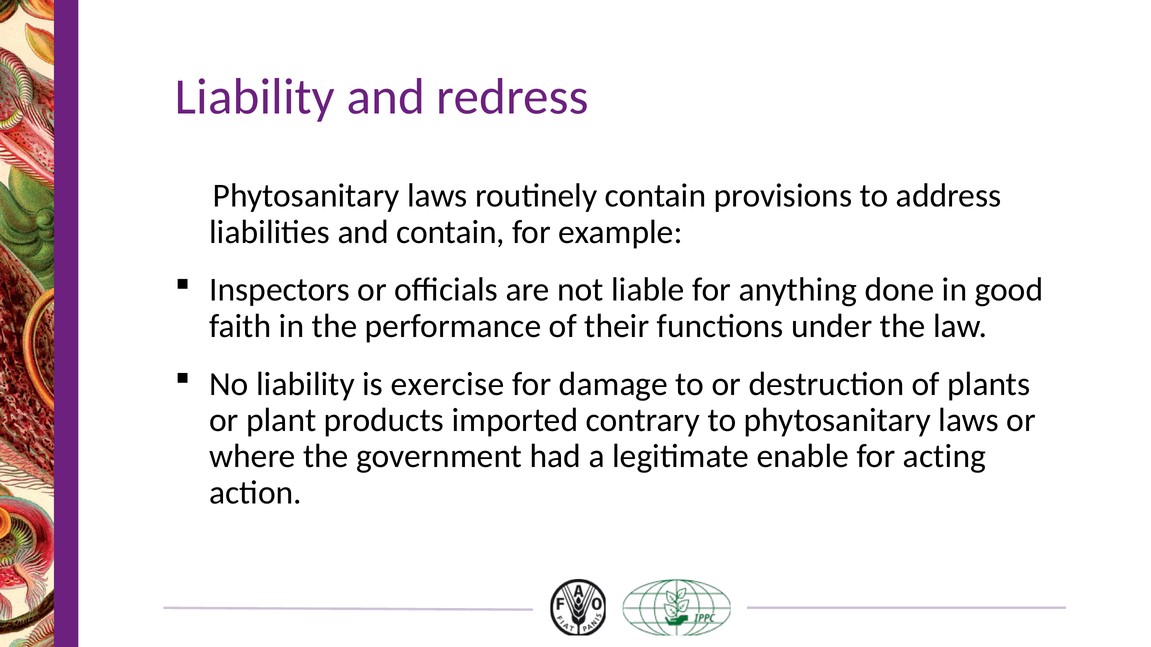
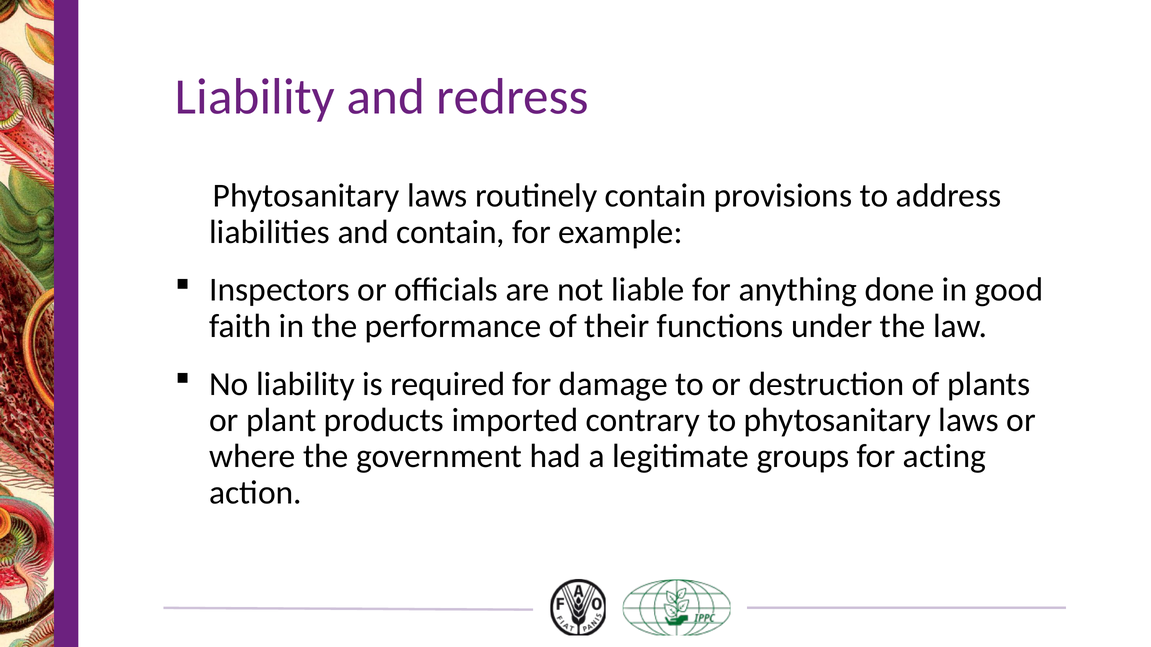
exercise: exercise -> required (448, 384)
enable: enable -> groups (803, 457)
